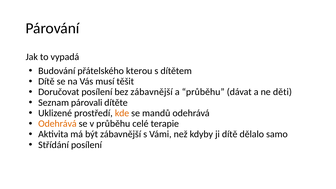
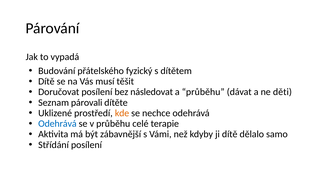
kterou: kterou -> fyzický (139, 71)
bez zábavnější: zábavnější -> následovat (152, 92)
mandů: mandů -> nechce (156, 113)
Odehrává colour: orange -> blue (57, 124)
